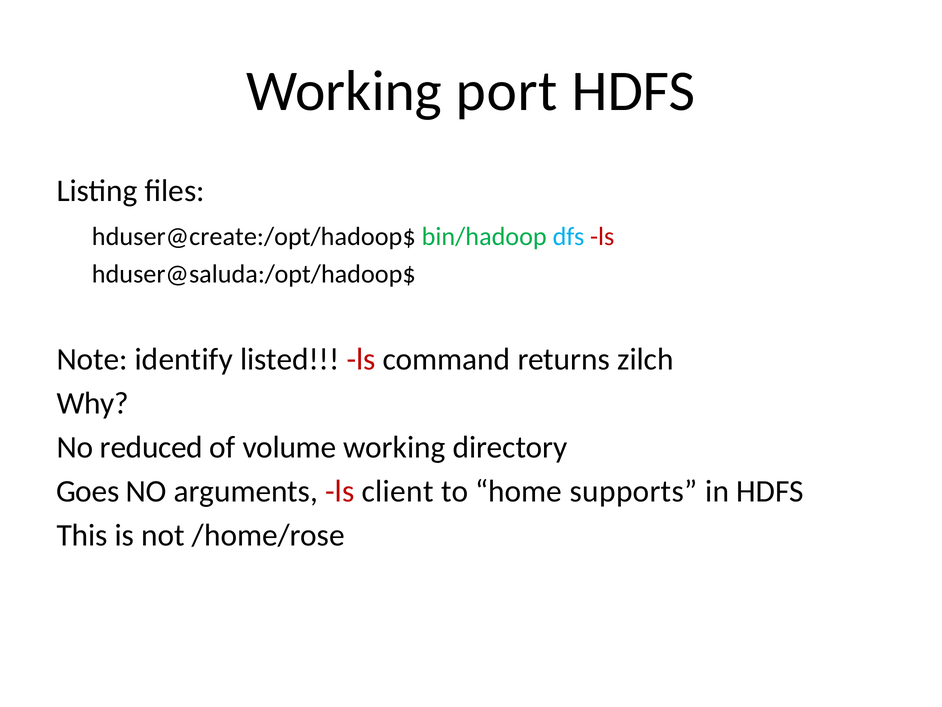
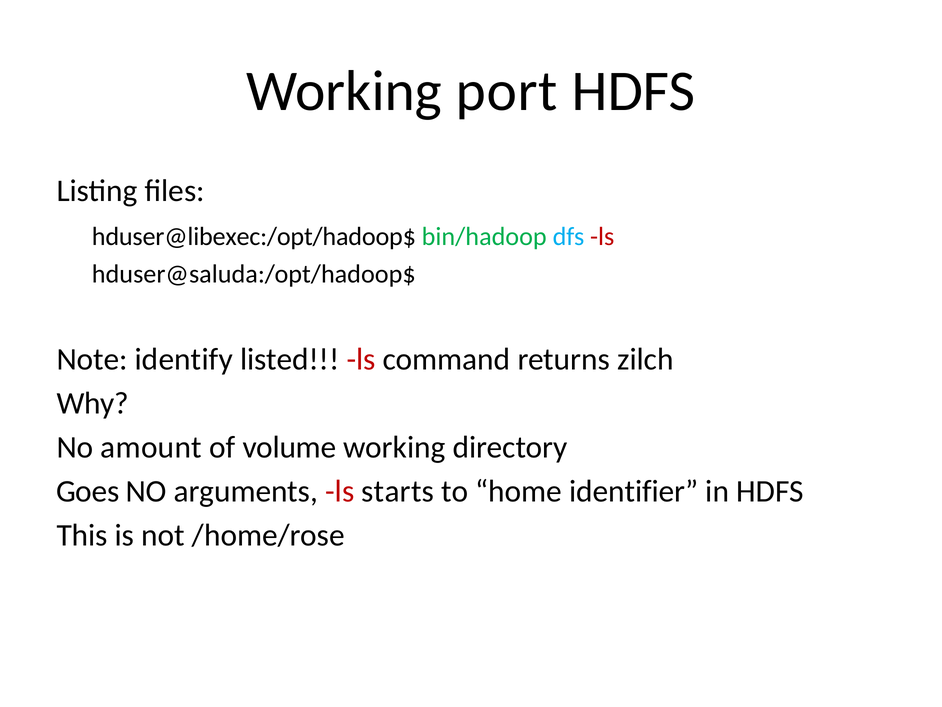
hduser@create:/opt/hadoop$: hduser@create:/opt/hadoop$ -> hduser@libexec:/opt/hadoop$ (254, 236)
reduced: reduced -> amount (151, 447)
client: client -> starts (398, 491)
supports: supports -> identifier (634, 491)
